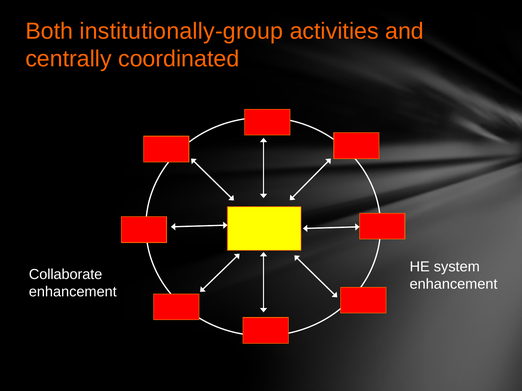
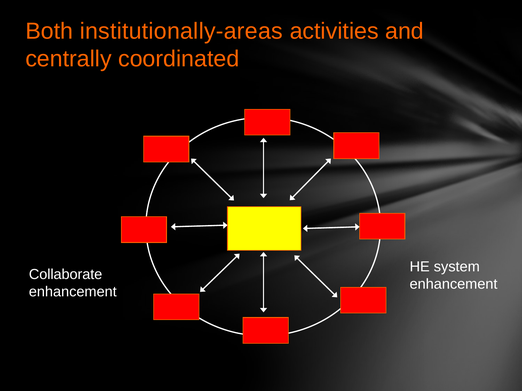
institutionally-group: institutionally-group -> institutionally-areas (181, 31)
